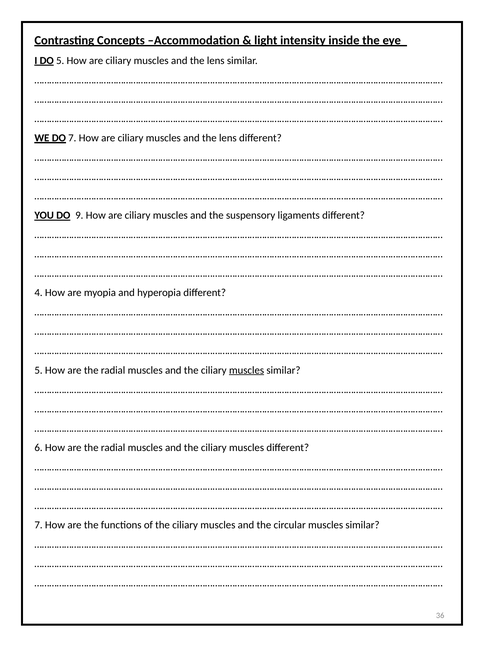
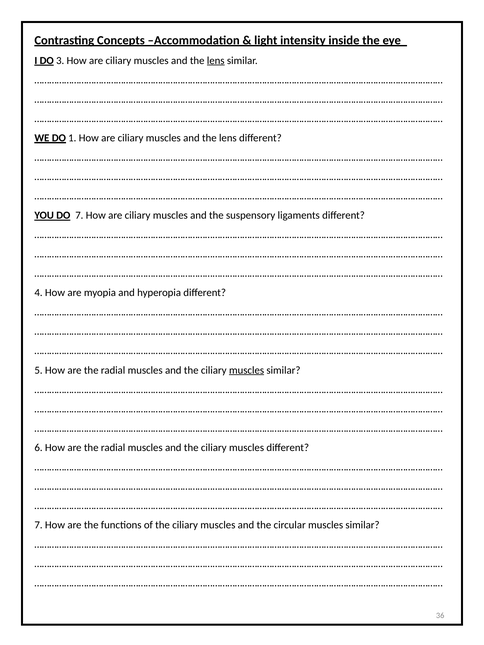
DO 5: 5 -> 3 (60, 61)
lens underline: none -> present (216, 61)
DO 7: 7 -> 1 (72, 138)
DO 9: 9 -> 7 (79, 215)
